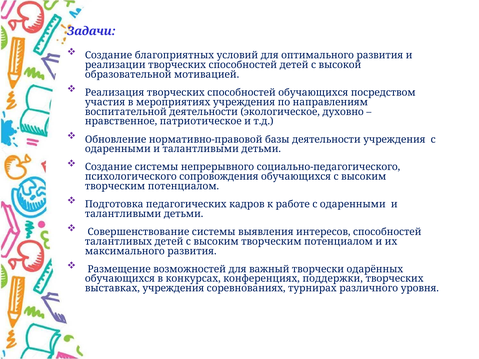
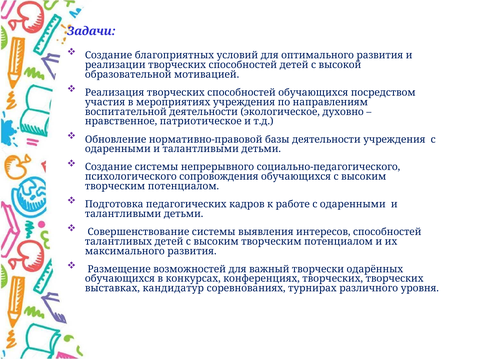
конференциях поддержки: поддержки -> творческих (333, 279)
выставках учреждения: учреждения -> кандидатур (173, 288)
